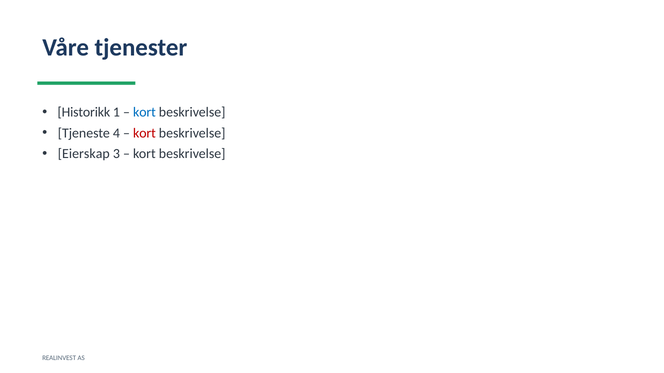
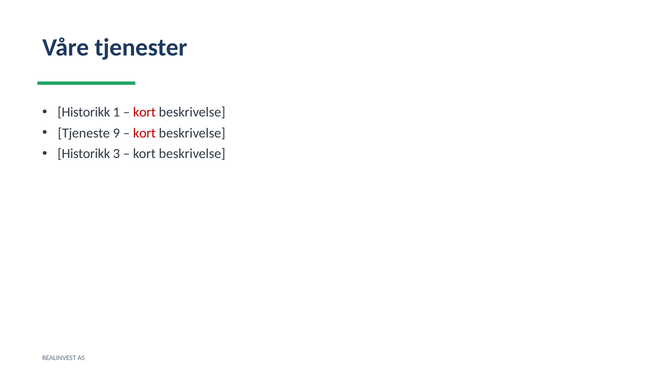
kort colour: blue -> red (144, 112)
4: 4 -> 9 (116, 133)
Eierskap: Eierskap -> Historikk (84, 154)
